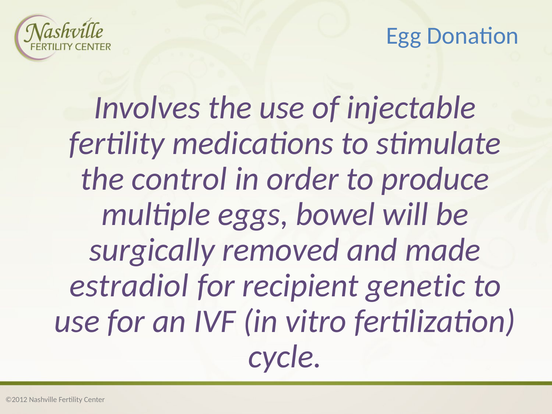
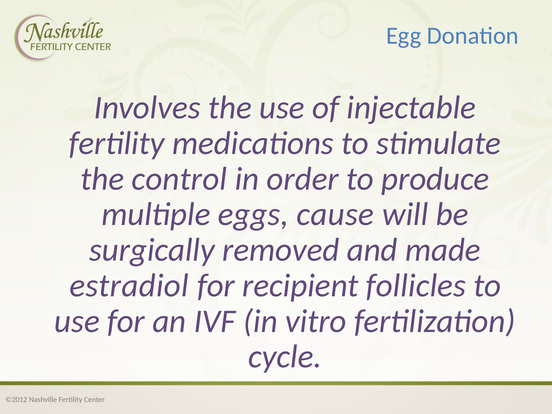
bowel: bowel -> cause (335, 214)
genetic: genetic -> follicles (416, 286)
